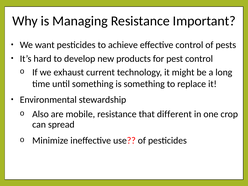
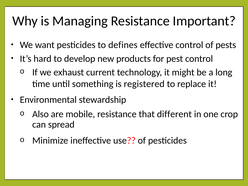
achieve: achieve -> defines (123, 45)
is something: something -> registered (144, 84)
